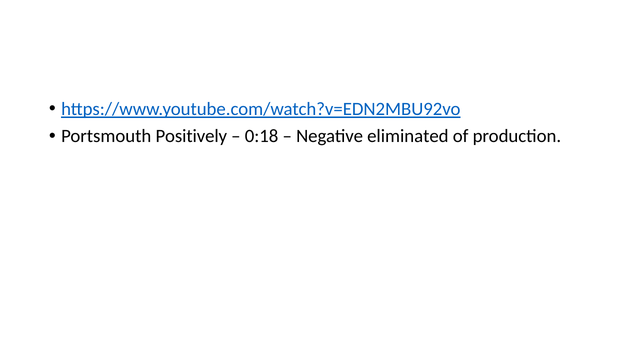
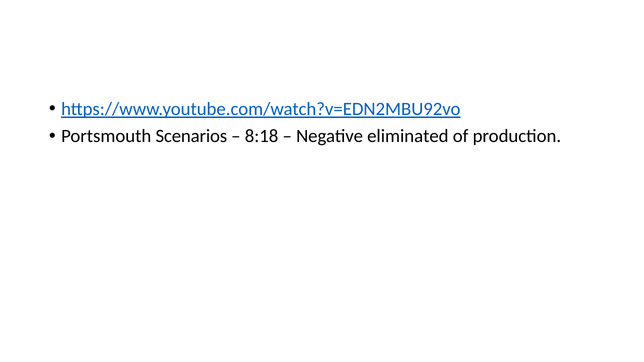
Positively: Positively -> Scenarios (191, 136)
0:18: 0:18 -> 8:18 (262, 136)
